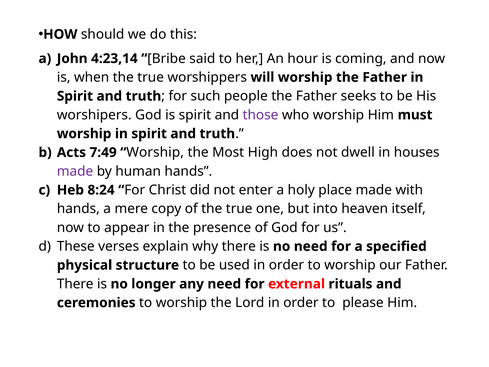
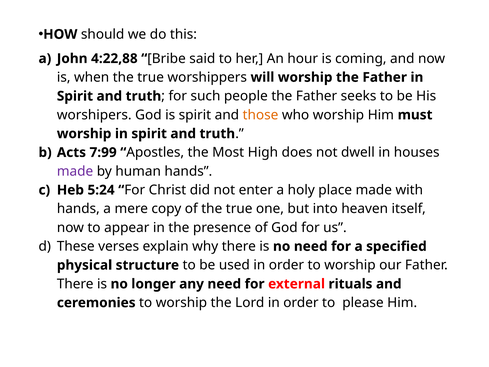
4:23,14: 4:23,14 -> 4:22,88 (114, 59)
those colour: purple -> orange (260, 115)
7:49: 7:49 -> 7:99 (103, 152)
Worship: Worship -> Apostles (155, 152)
8:24: 8:24 -> 5:24 (101, 190)
